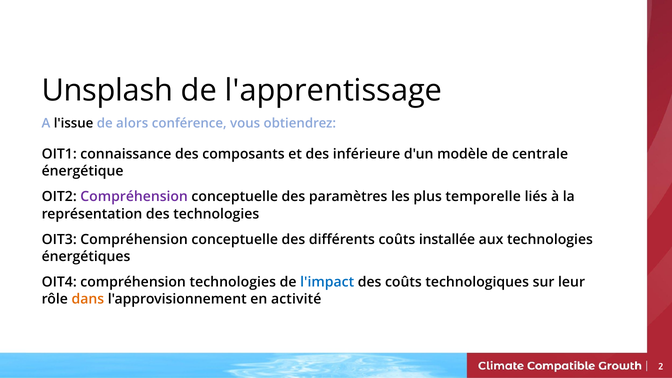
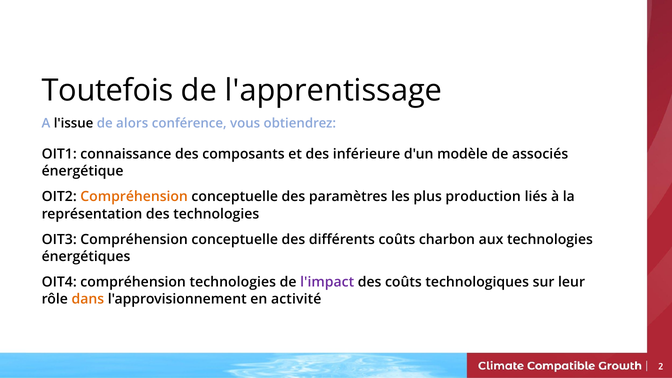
Unsplash: Unsplash -> Toutefois (107, 90)
centrale: centrale -> associés (540, 154)
Compréhension colour: purple -> orange (134, 197)
temporelle: temporelle -> production (483, 197)
installée: installée -> charbon (447, 239)
l'impact colour: blue -> purple (327, 282)
